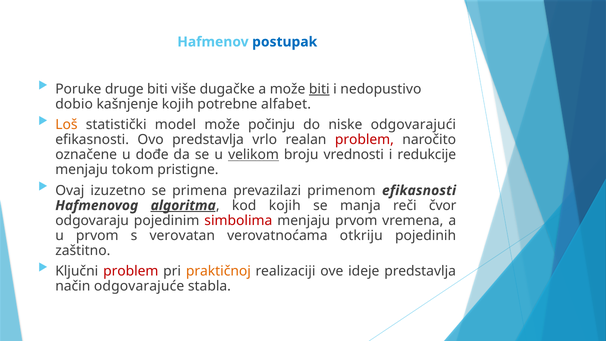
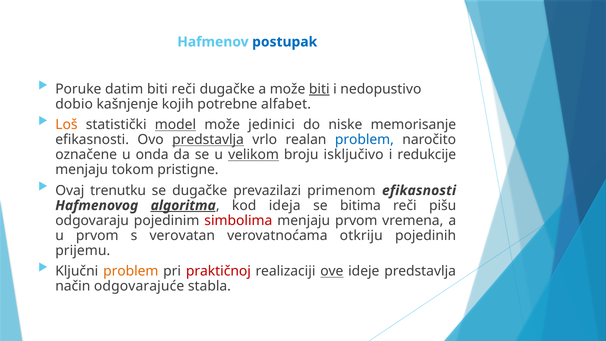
druge: druge -> datim (124, 89)
biti više: više -> reči (184, 89)
model underline: none -> present (175, 125)
počinju: počinju -> jedinici (272, 125)
odgovarajući: odgovarajući -> memorisanje (413, 125)
predstavlja underline: none -> present (208, 140)
problem colour: red -> blue (364, 140)
dođe: dođe -> onda (152, 155)
vrednosti: vrednosti -> isključivo (354, 155)
izuzetno: izuzetno -> trenutku (118, 190)
se primena: primena -> dugačke (200, 190)
kod kojih: kojih -> ideja (285, 205)
manja: manja -> bitima (360, 205)
čvor: čvor -> pišu (443, 205)
zaštitno: zaštitno -> prijemu (83, 250)
problem colour: red -> orange (131, 271)
praktičnoj colour: orange -> red (218, 271)
ove underline: none -> present (332, 271)
